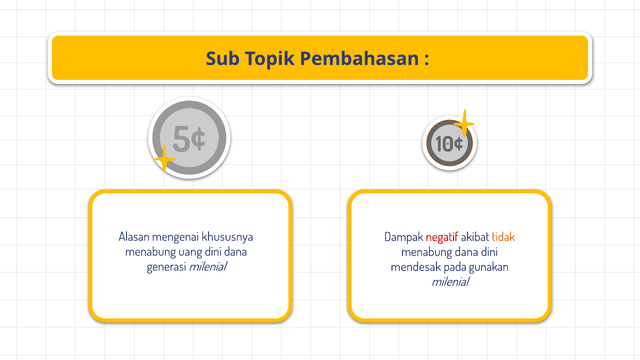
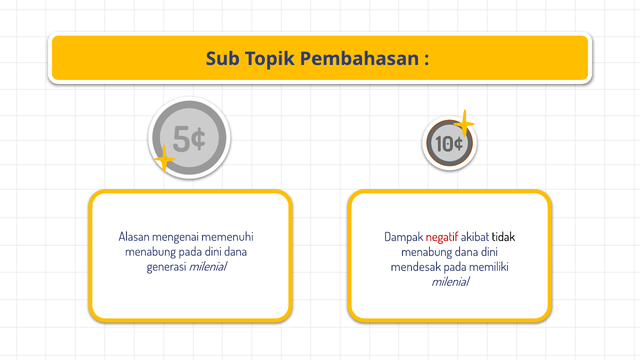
khususnya: khususnya -> memenuhi (227, 237)
tidak colour: orange -> black (503, 237)
menabung uang: uang -> pada (190, 252)
gunakan: gunakan -> memiliki (489, 267)
